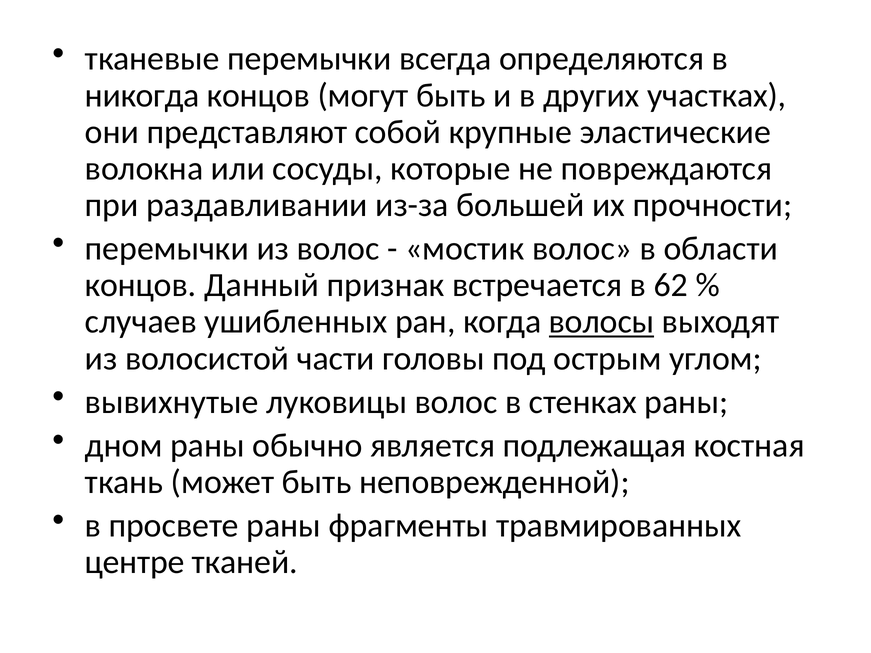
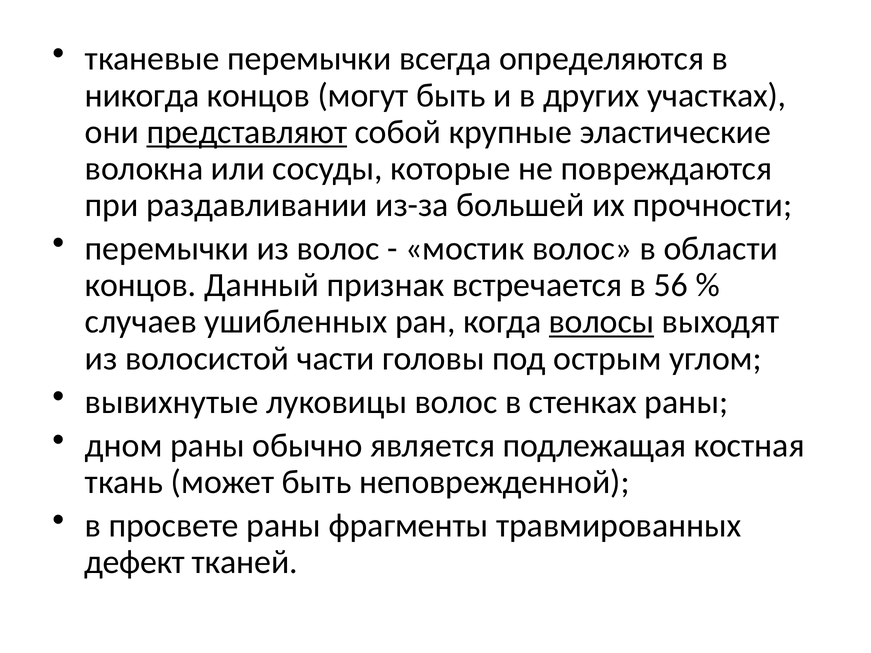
представляют underline: none -> present (247, 132)
62: 62 -> 56 (671, 285)
центре: центре -> дефект (135, 562)
